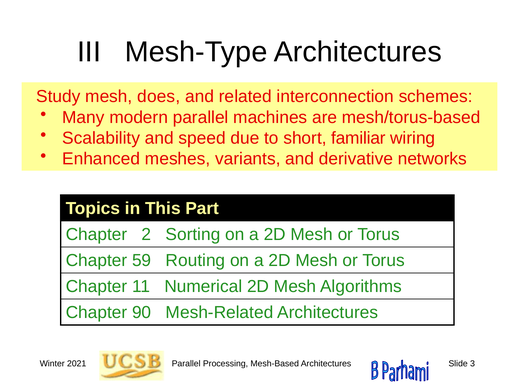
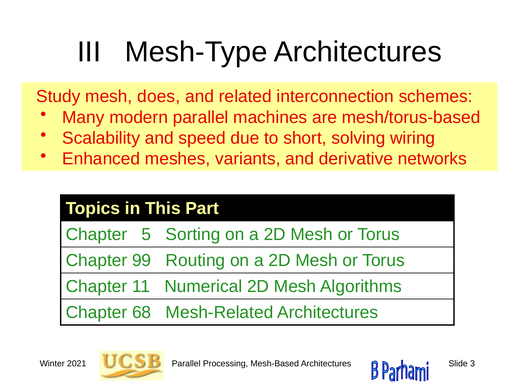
familiar: familiar -> solving (358, 138)
2: 2 -> 5 (146, 234)
59: 59 -> 99 (142, 260)
90: 90 -> 68 (142, 312)
